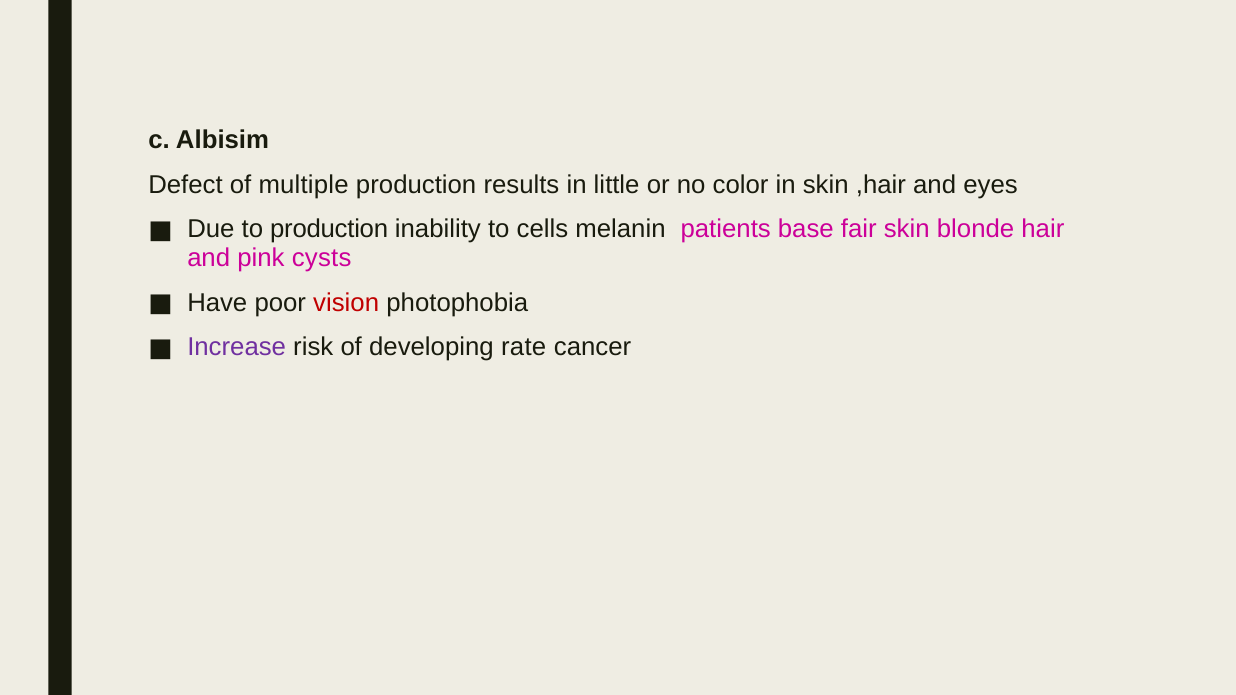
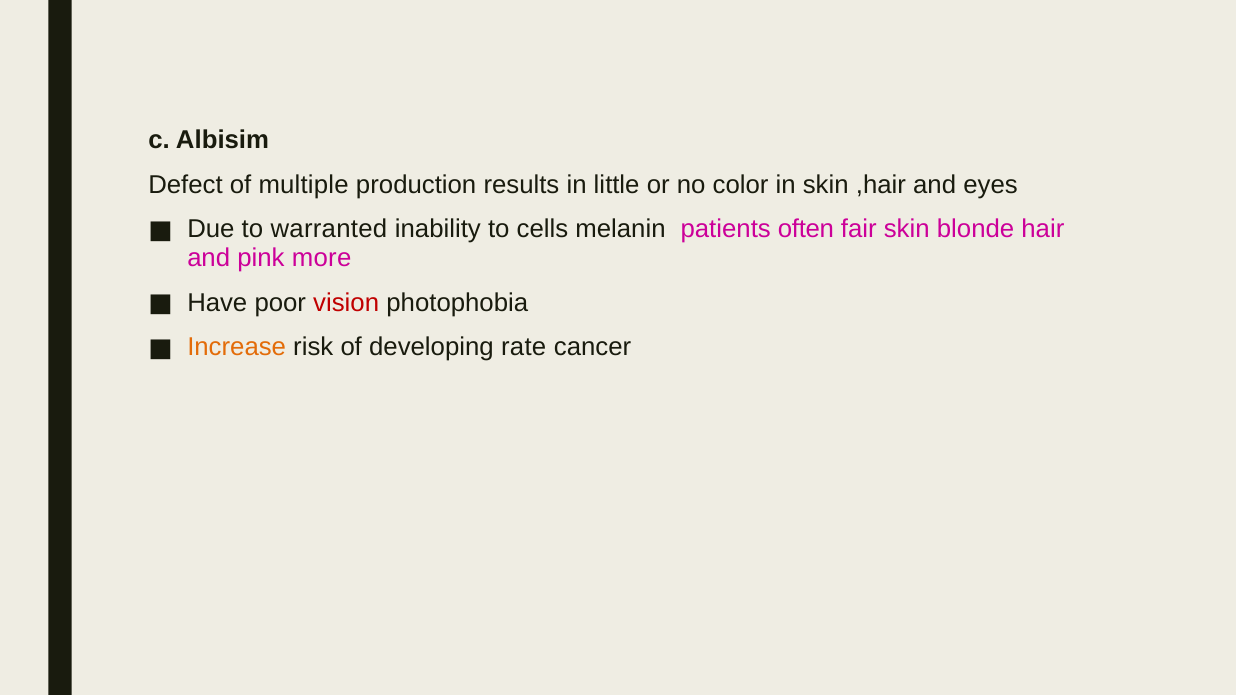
to production: production -> warranted (329, 229)
base: base -> often (806, 229)
cysts: cysts -> more (322, 258)
Increase colour: purple -> orange (237, 347)
